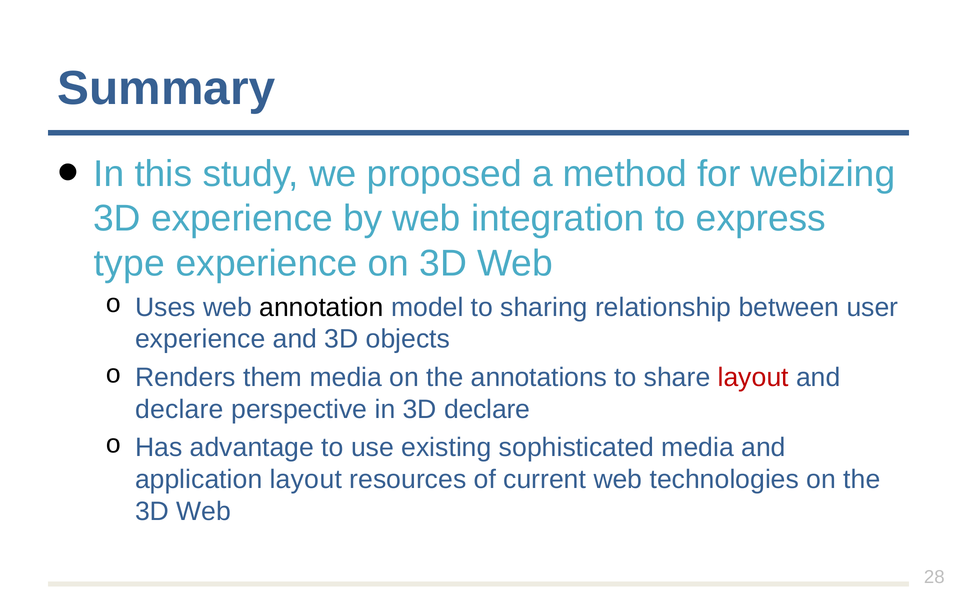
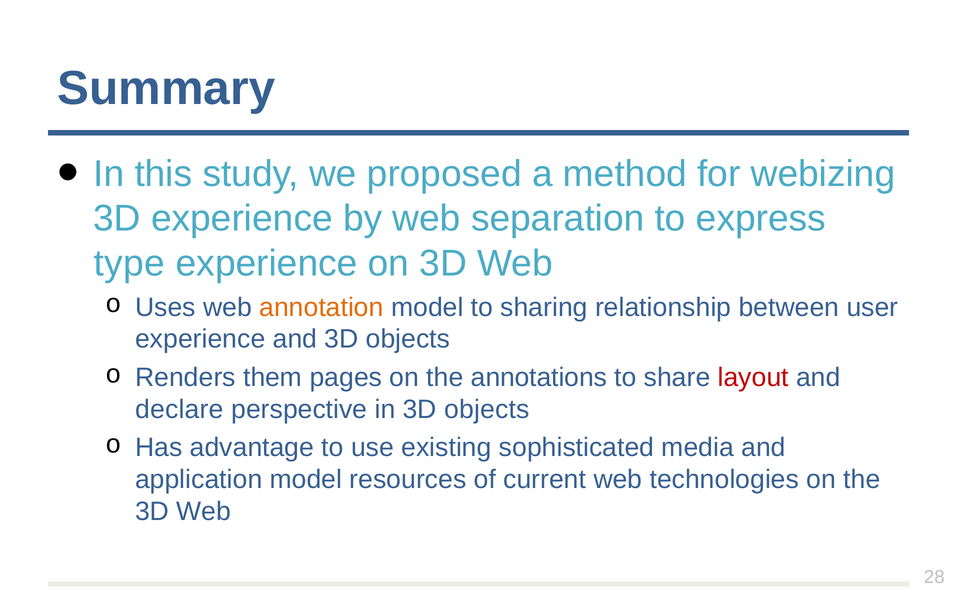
integration: integration -> separation (558, 219)
annotation colour: black -> orange (321, 307)
them media: media -> pages (346, 378)
in 3D declare: declare -> objects (487, 409)
application layout: layout -> model (306, 480)
